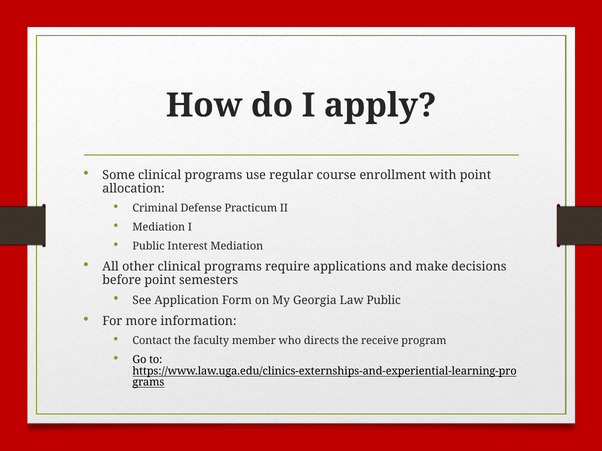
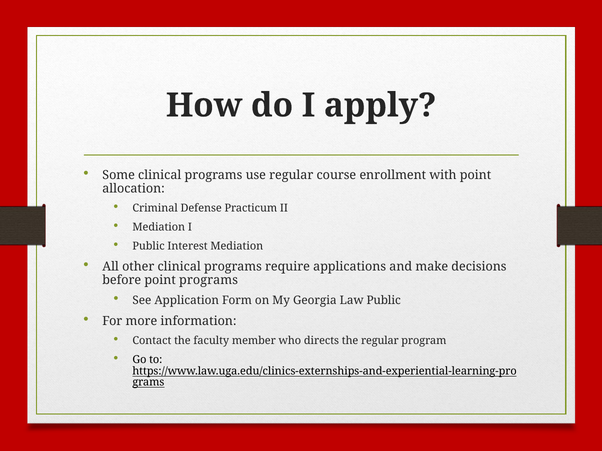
point semesters: semesters -> programs (209, 280)
the receive: receive -> regular (380, 341)
